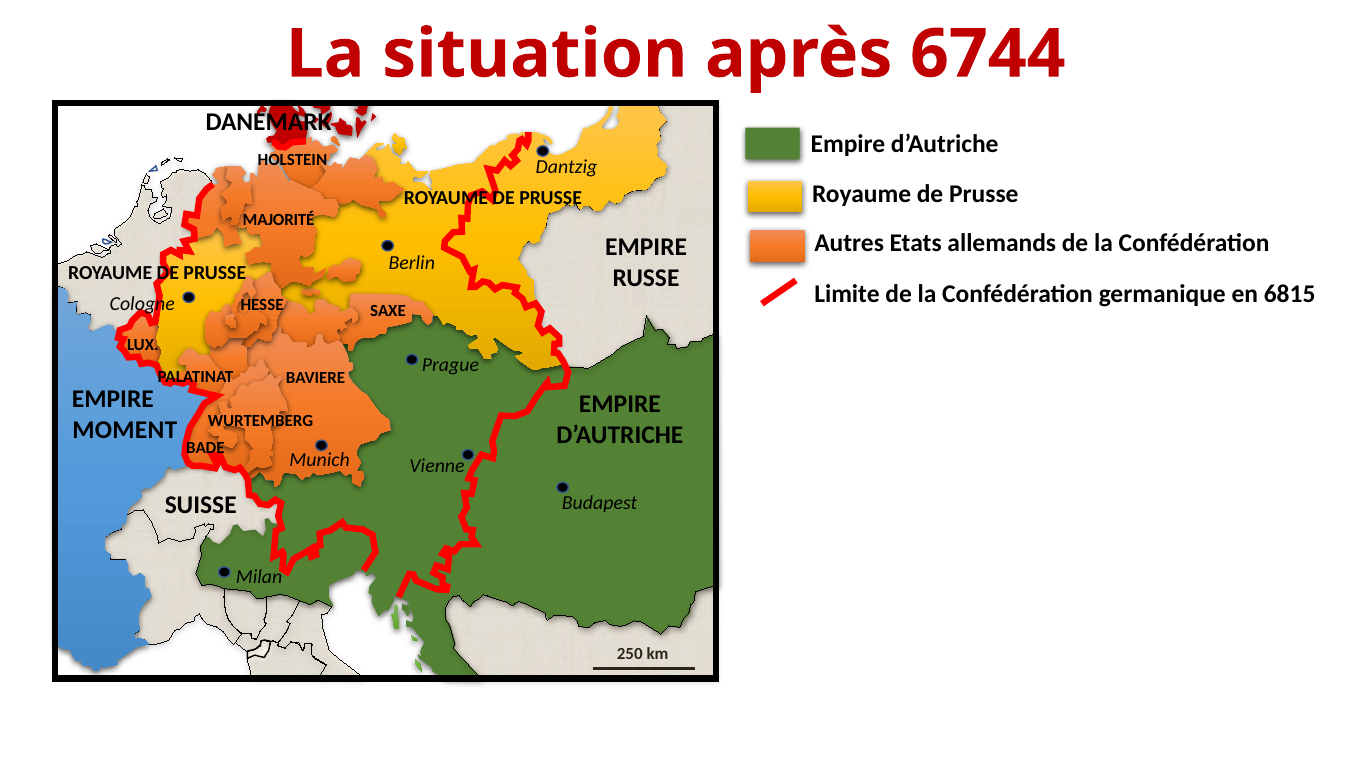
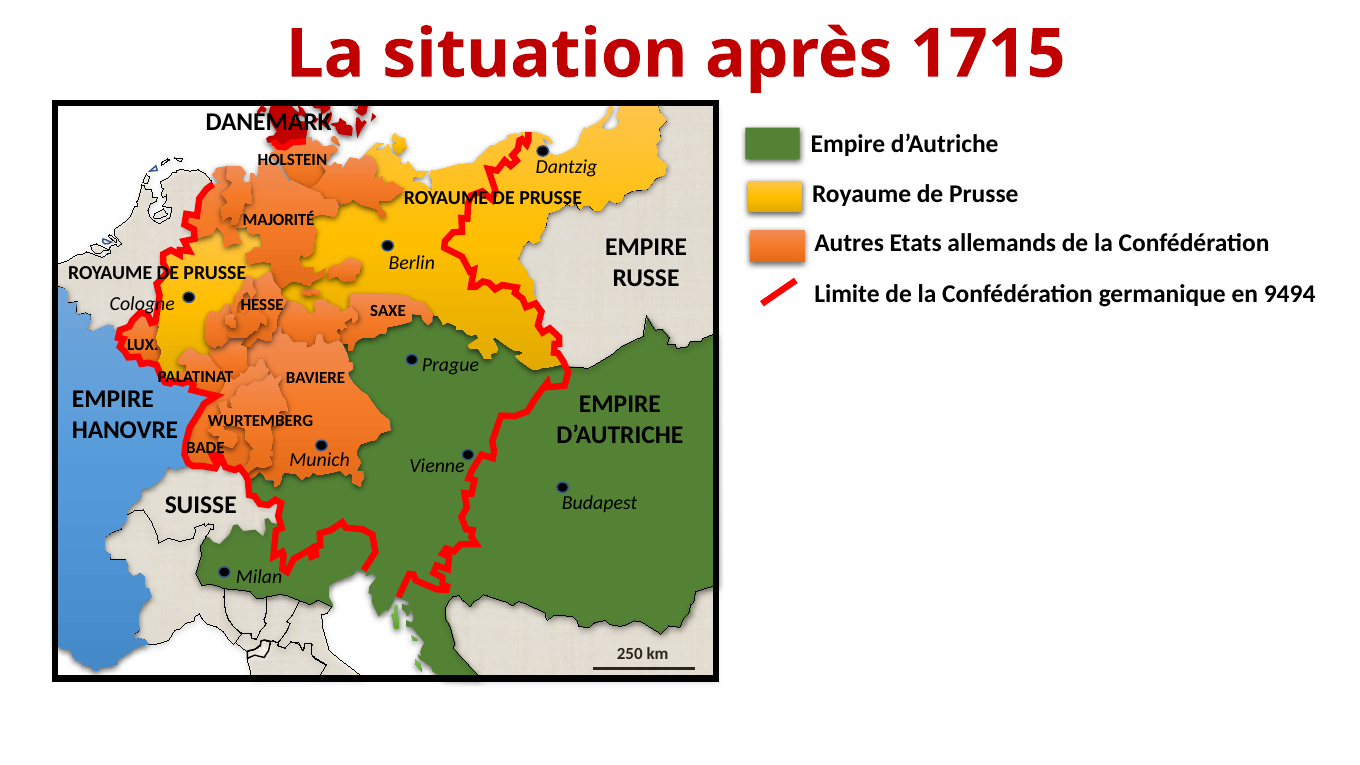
6744: 6744 -> 1715 (988, 54)
6815: 6815 -> 9494 (1290, 294)
MOMENT: MOMENT -> HANOVRE (125, 430)
